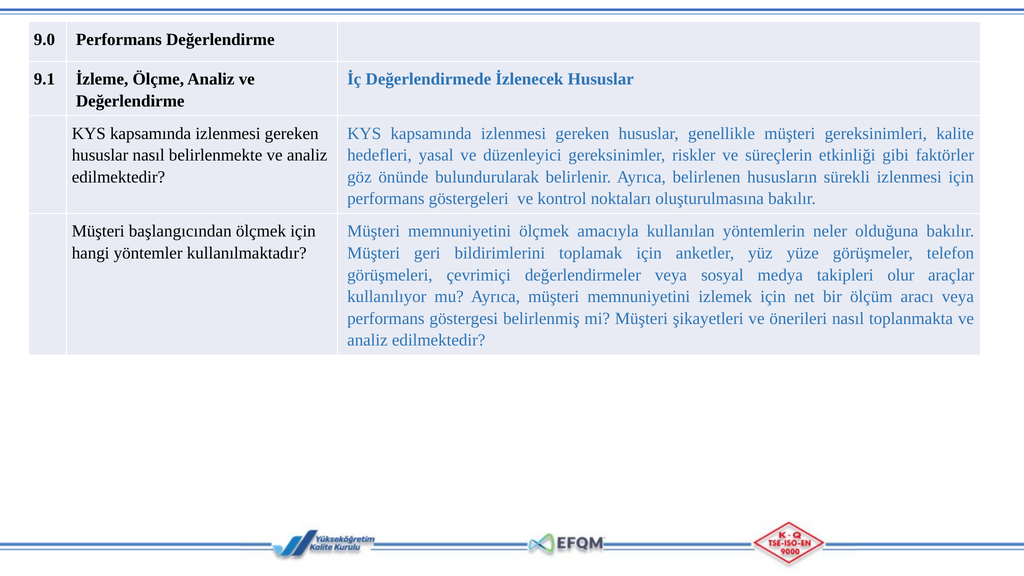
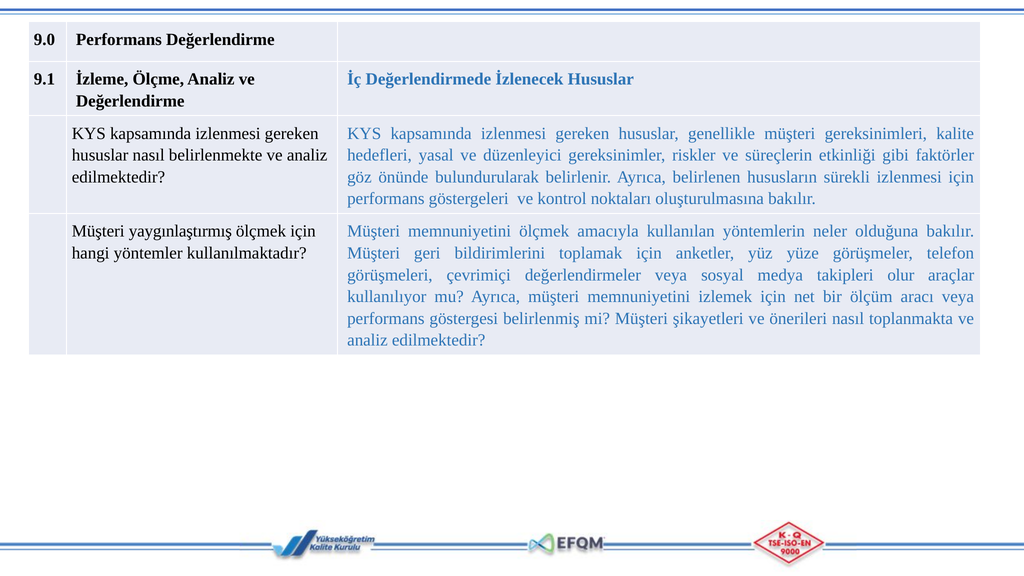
başlangıcından: başlangıcından -> yaygınlaştırmış (180, 231)
